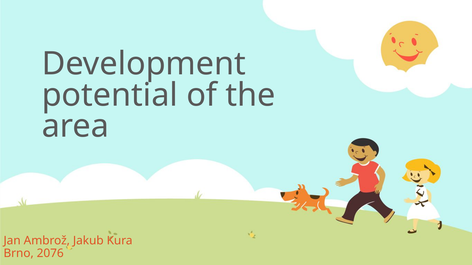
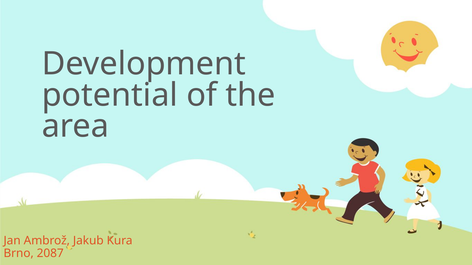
2076: 2076 -> 2087 (50, 254)
